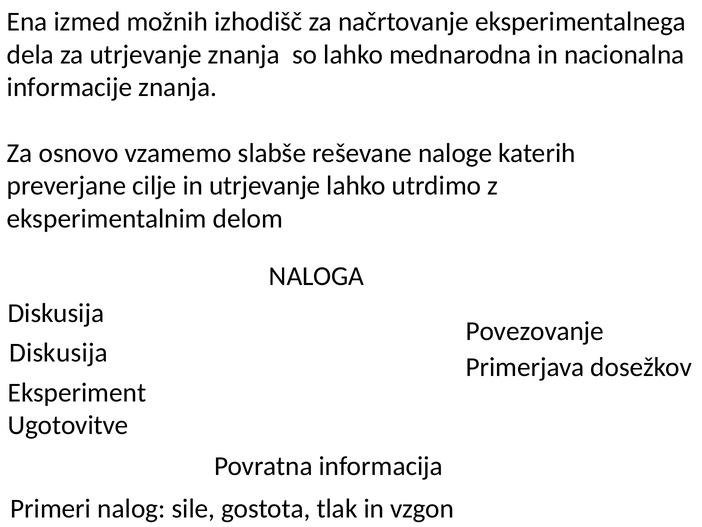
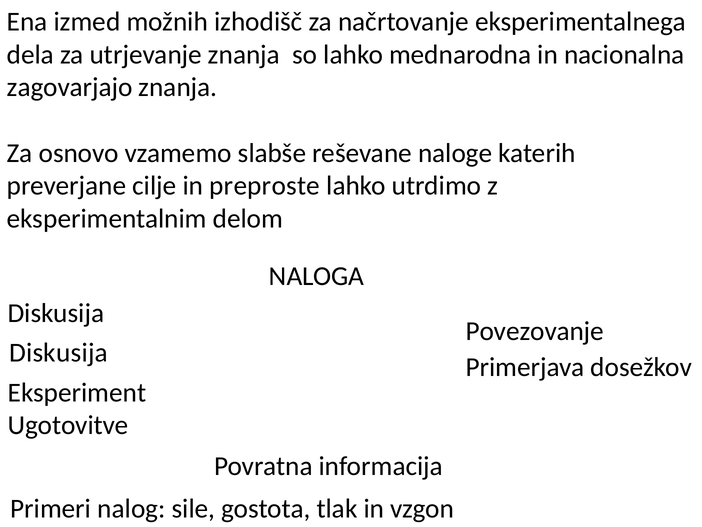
informacije: informacije -> zagovarjajo (70, 87)
in utrjevanje: utrjevanje -> preproste (265, 186)
